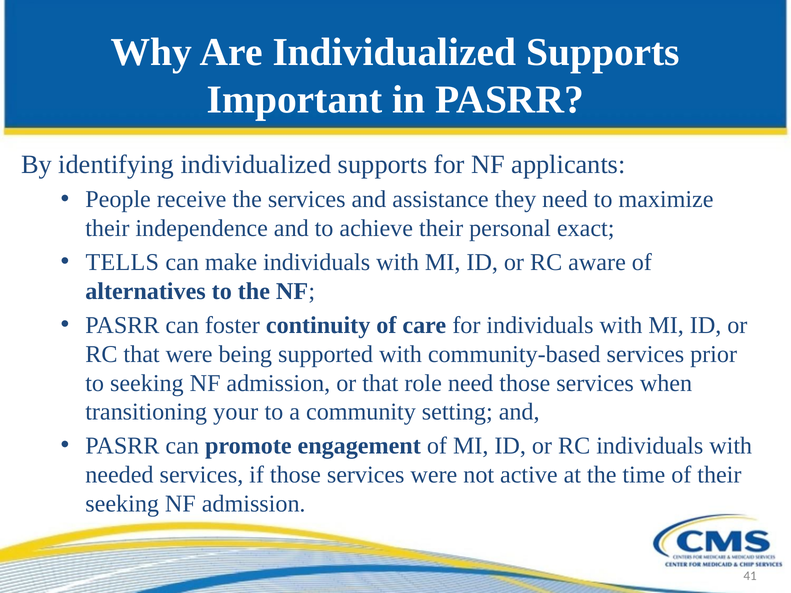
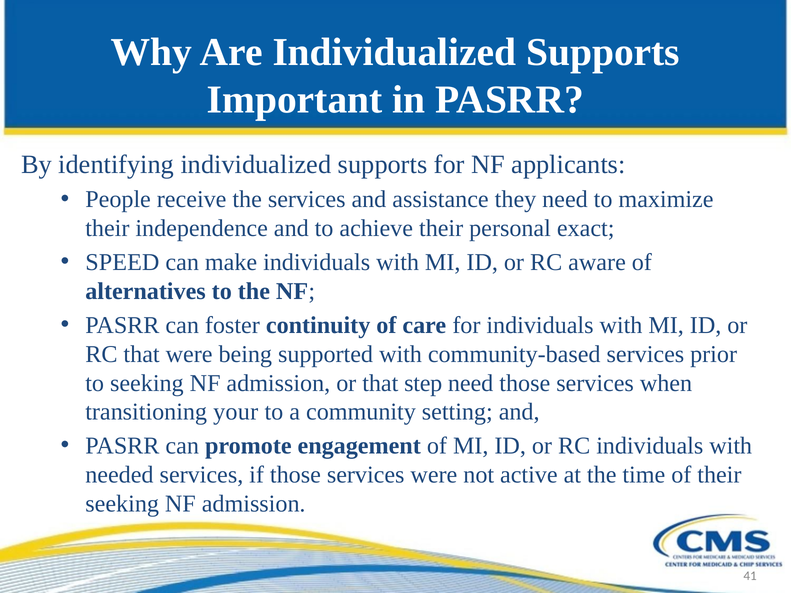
TELLS: TELLS -> SPEED (122, 262)
role: role -> step (423, 383)
